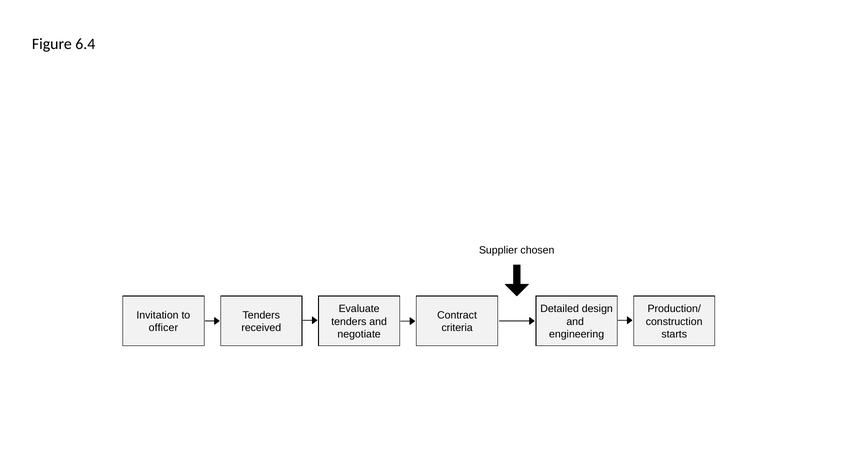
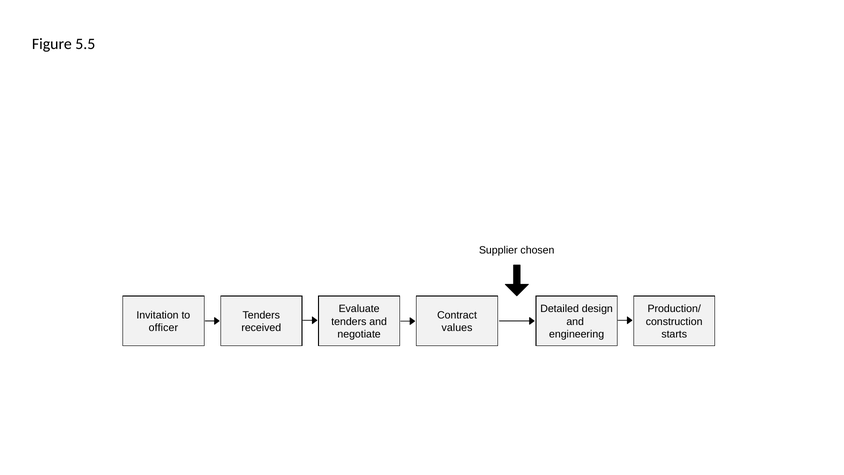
6.4: 6.4 -> 5.5 (85, 44)
criteria: criteria -> values (457, 328)
